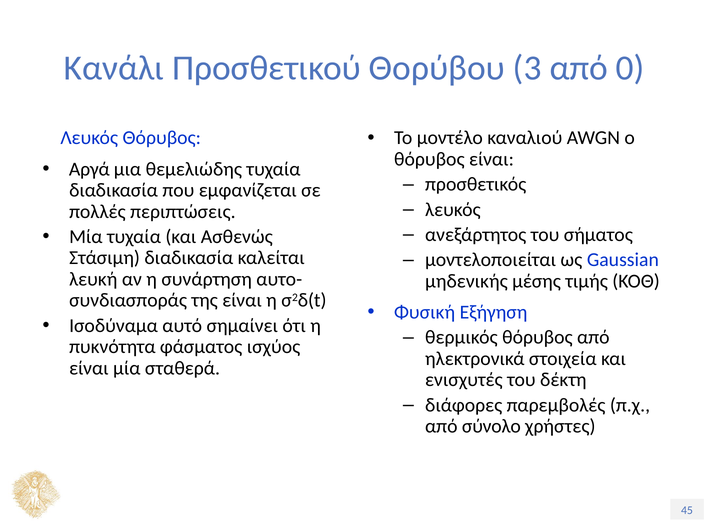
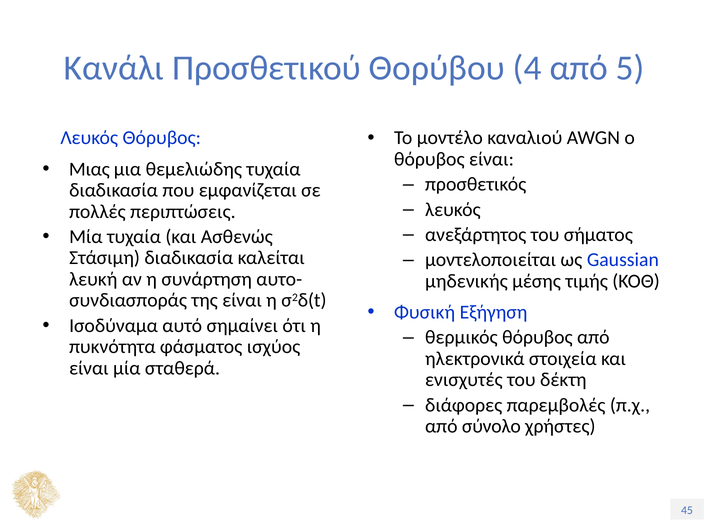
3: 3 -> 4 (527, 68)
0: 0 -> 5 (630, 68)
Αργά: Αργά -> Μιας (89, 169)
